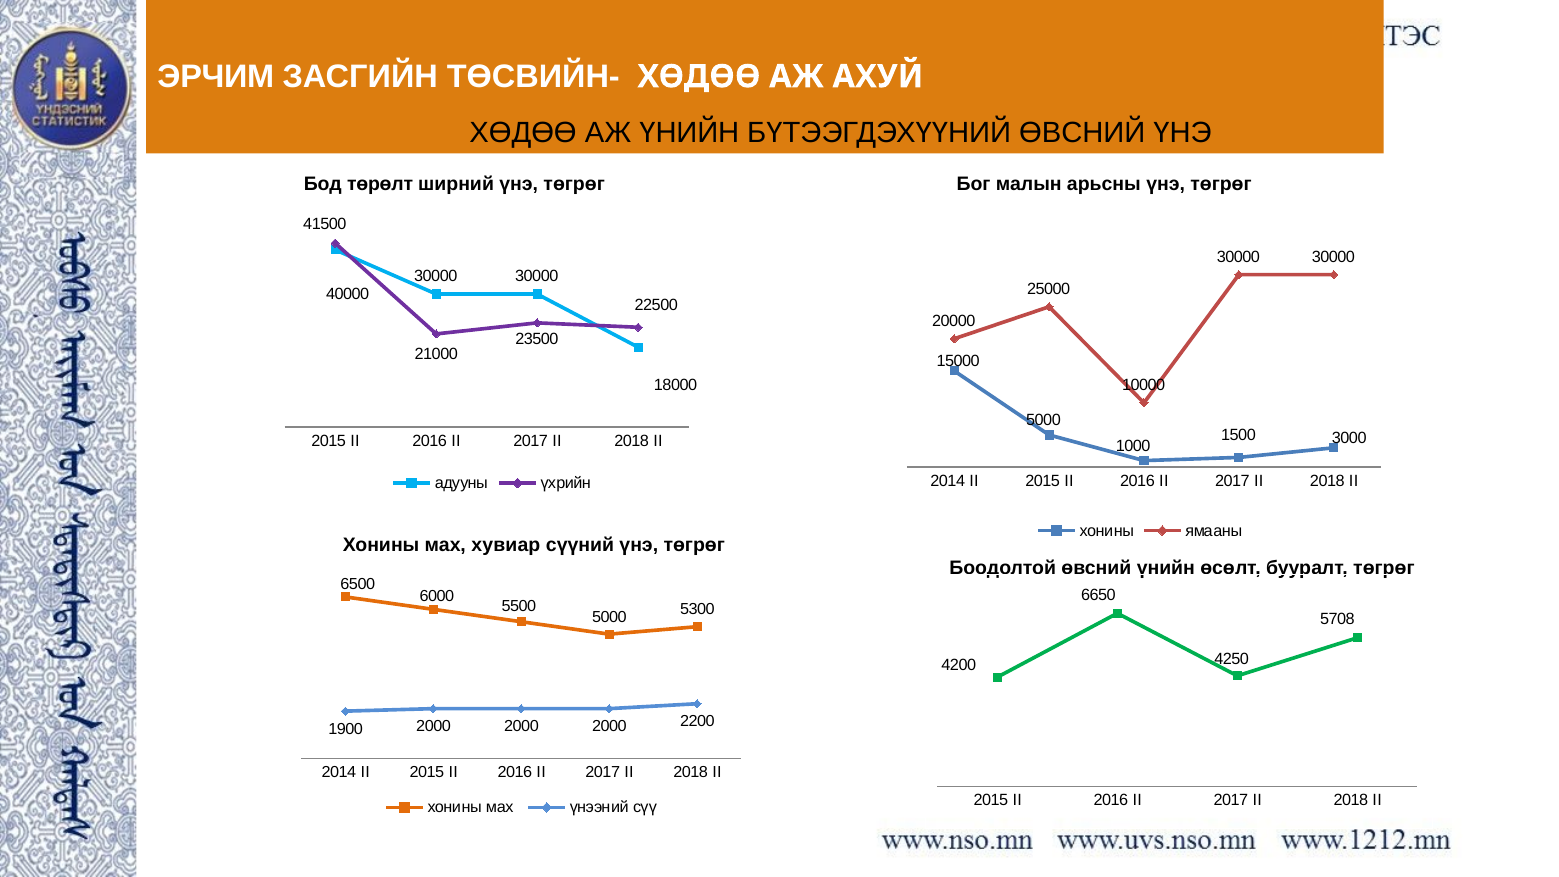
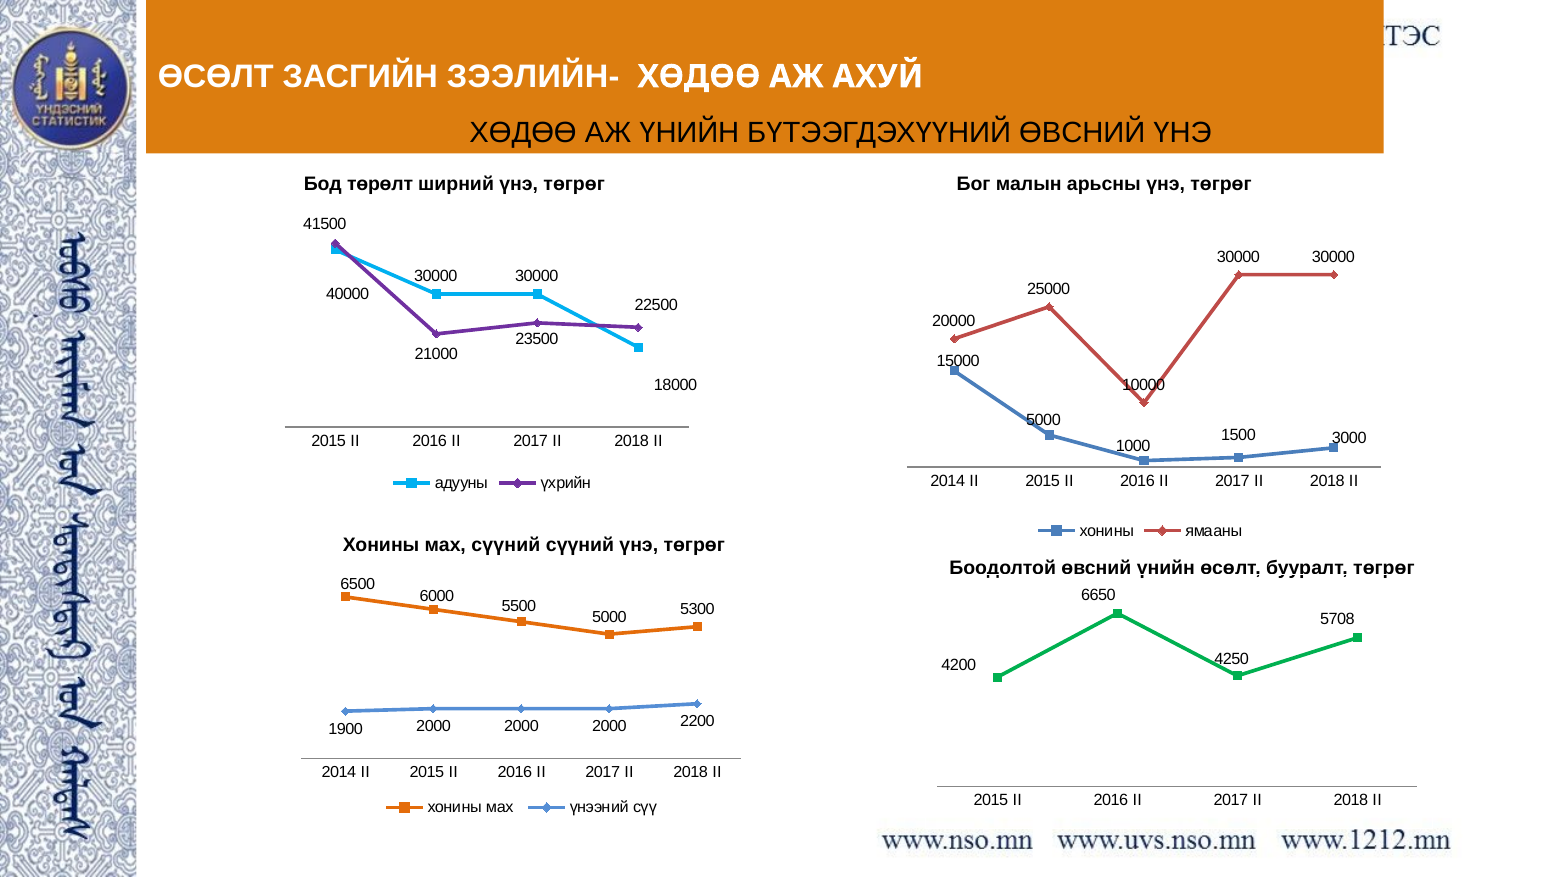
ЭРЧИМ: ЭРЧИМ -> ӨСӨЛТ (216, 77)
ТӨСВИЙН-: ТӨСВИЙН- -> ЗЭЭЛИЙН- (533, 77)
мах хувиар: хувиар -> сүүний (506, 545)
